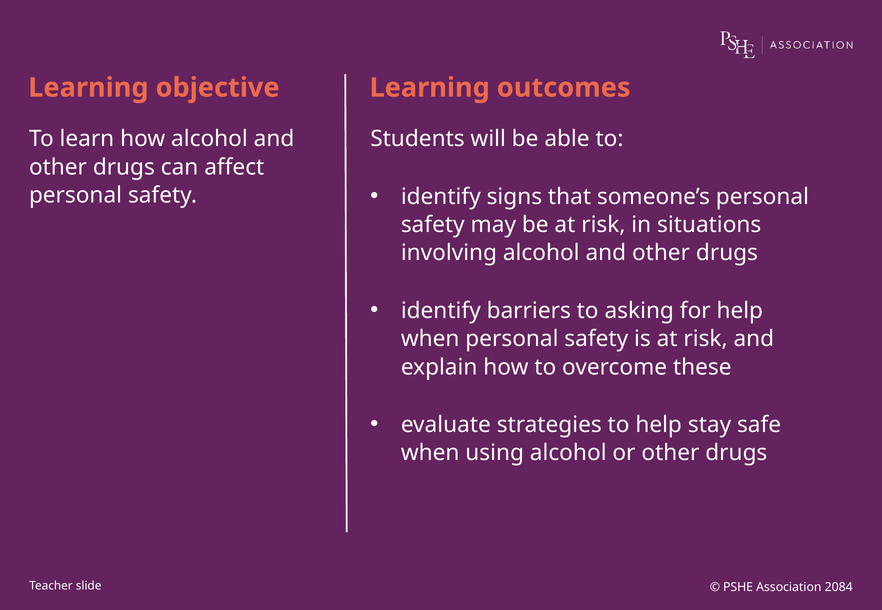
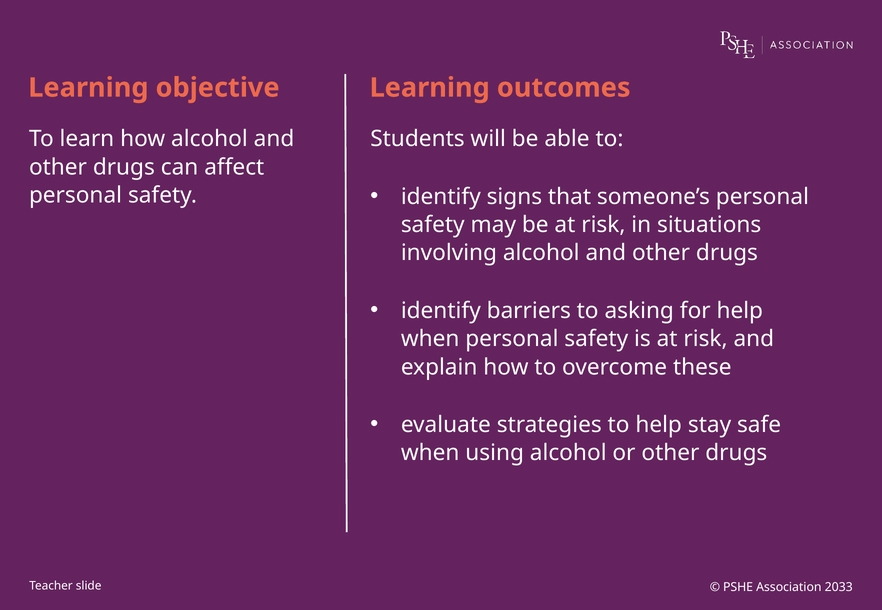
2084: 2084 -> 2033 (839, 588)
